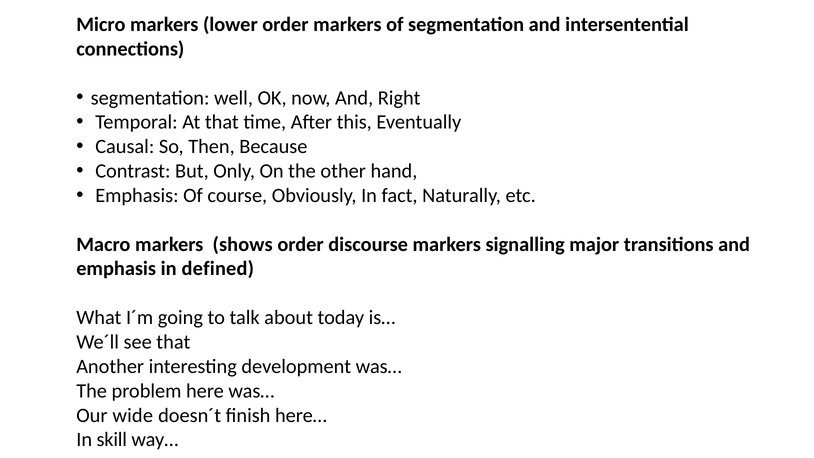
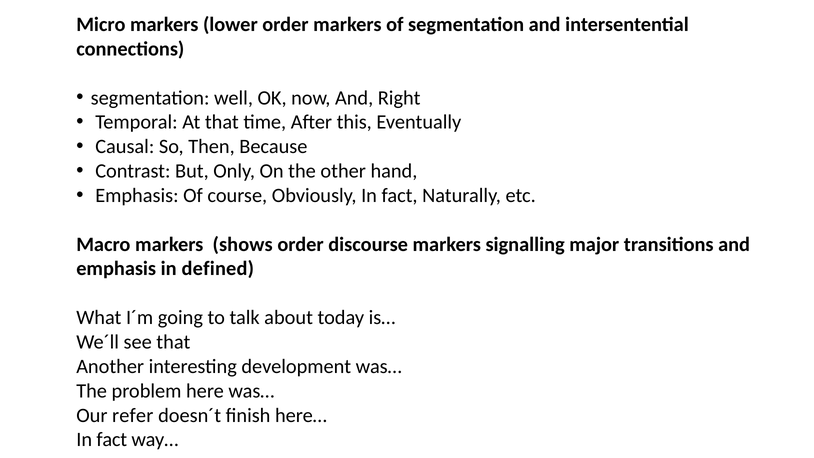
wide: wide -> refer (133, 415)
skill: skill -> fact (112, 440)
